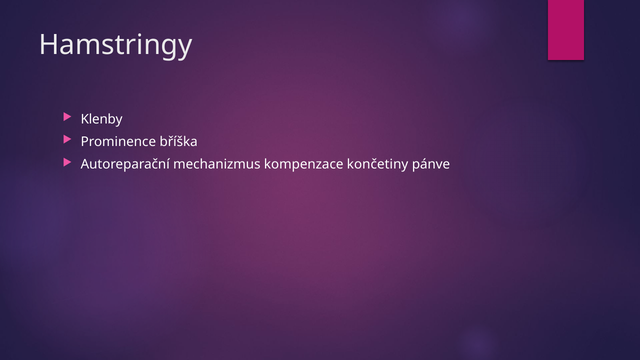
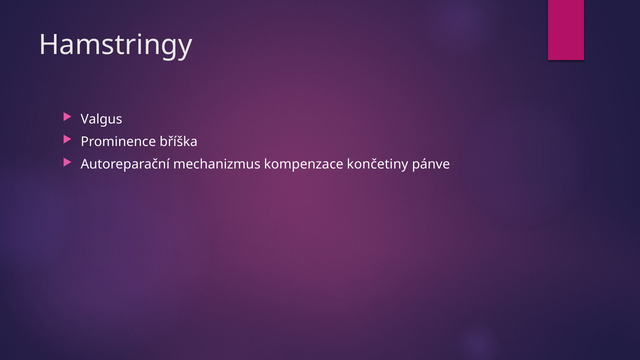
Klenby: Klenby -> Valgus (102, 119)
